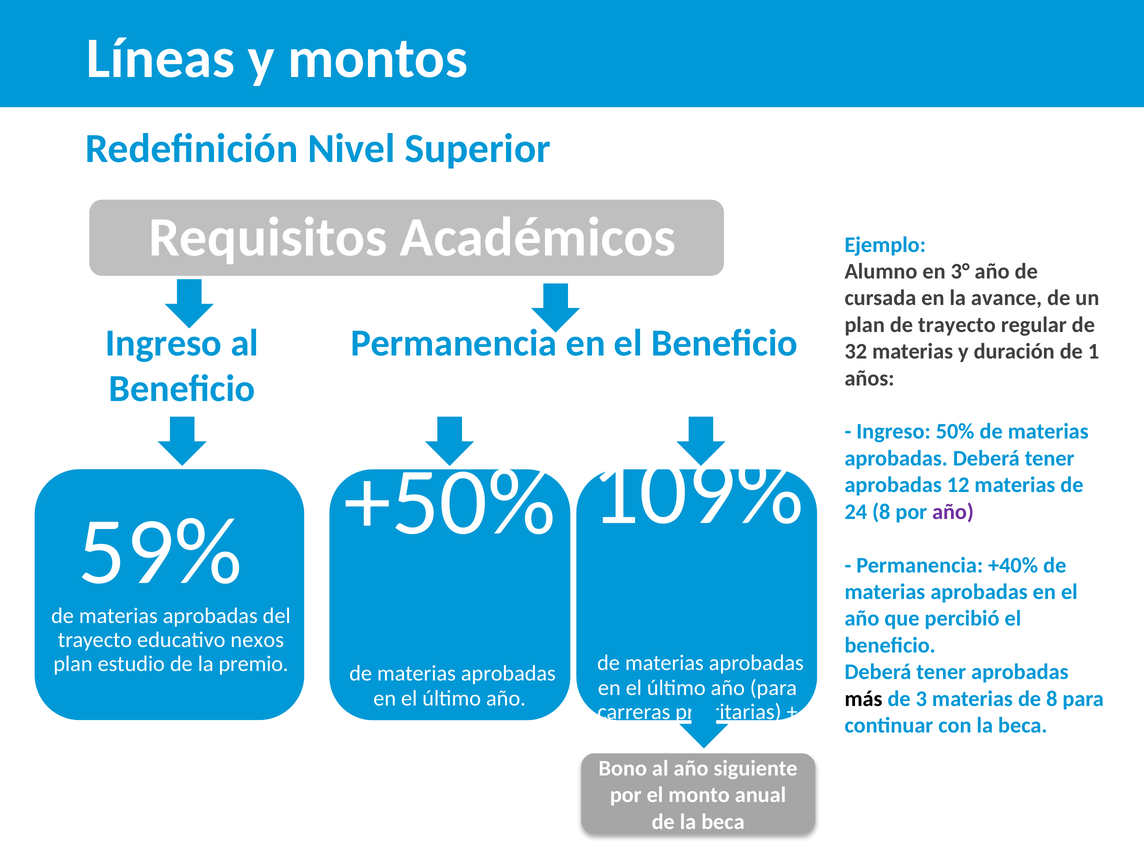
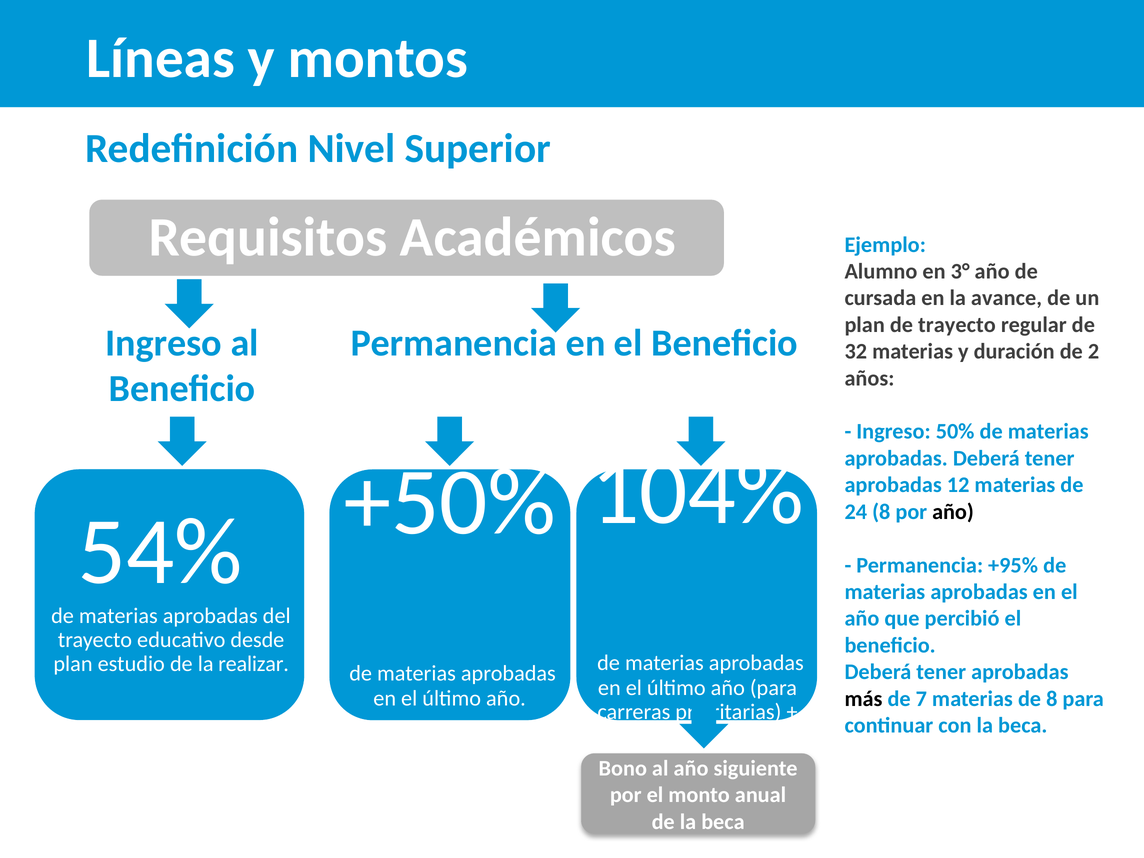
1: 1 -> 2 (1094, 352)
109%: 109% -> 104% (698, 492)
año colour: purple -> black (953, 512)
59%: 59% -> 54% (160, 552)
+40%: +40% -> +95% (1013, 565)
nexos: nexos -> desde (257, 640)
premio: premio -> realizar (254, 664)
3: 3 -> 7 (921, 699)
